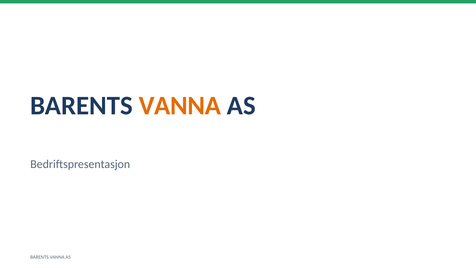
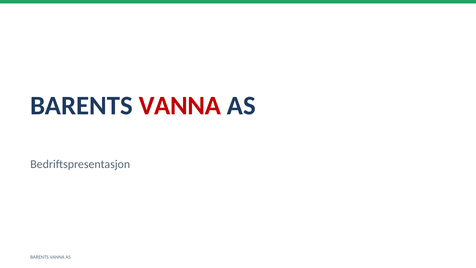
VANNA colour: orange -> red (180, 106)
